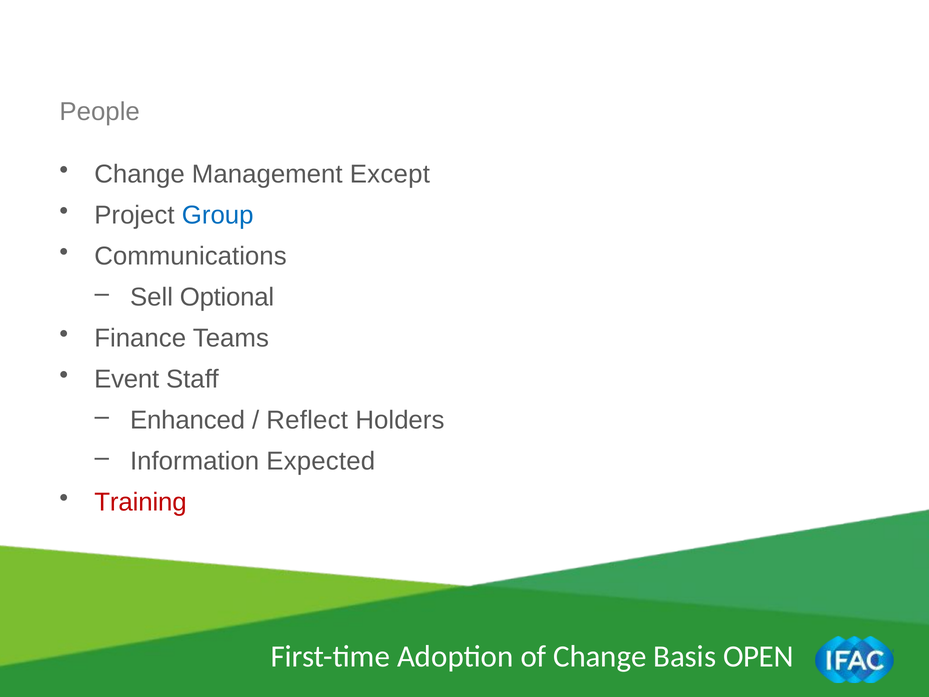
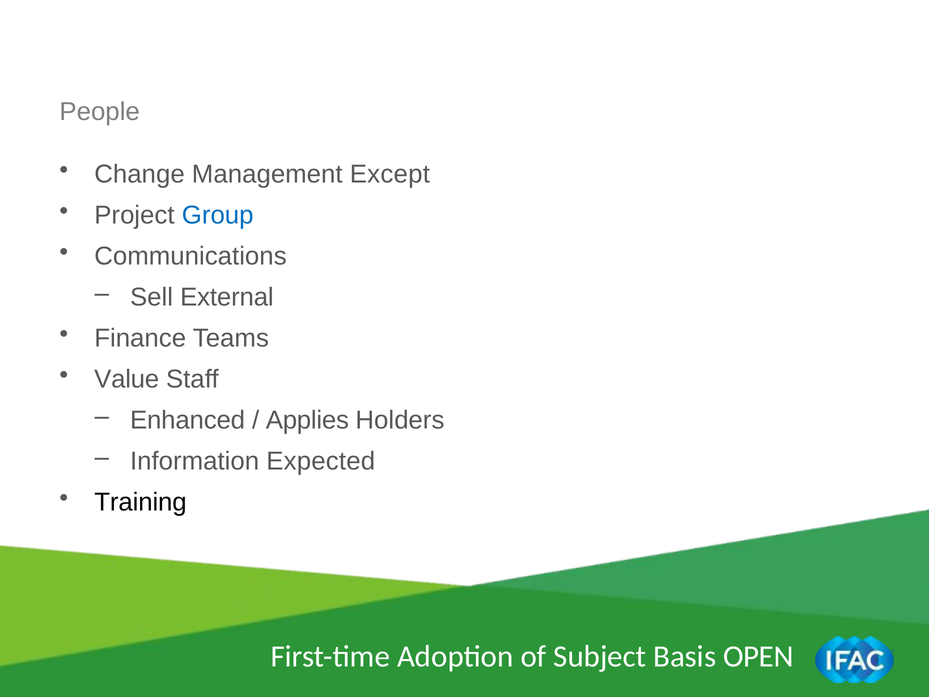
Optional: Optional -> External (227, 297)
Event: Event -> Value (127, 379)
Reflect: Reflect -> Applies (307, 420)
Training colour: red -> black (141, 502)
of Change: Change -> Subject (600, 656)
